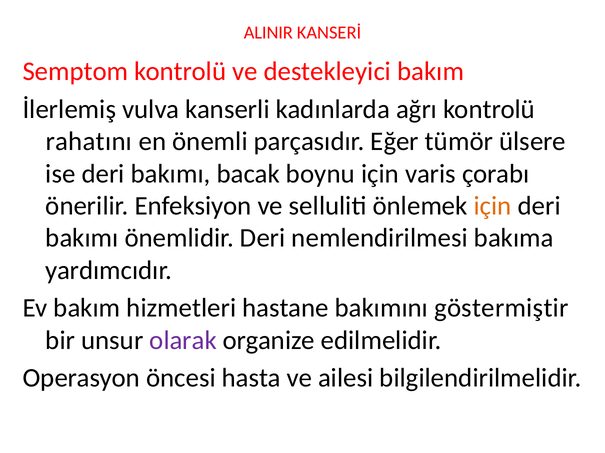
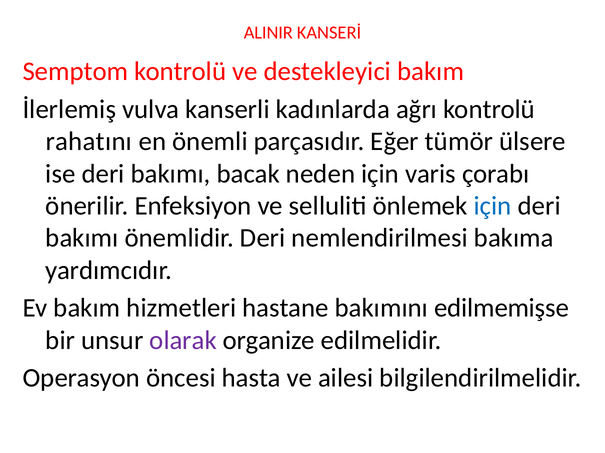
boynu: boynu -> neden (321, 174)
için colour: orange -> blue (493, 206)
göstermiştir: göstermiştir -> edilmemişse (502, 309)
